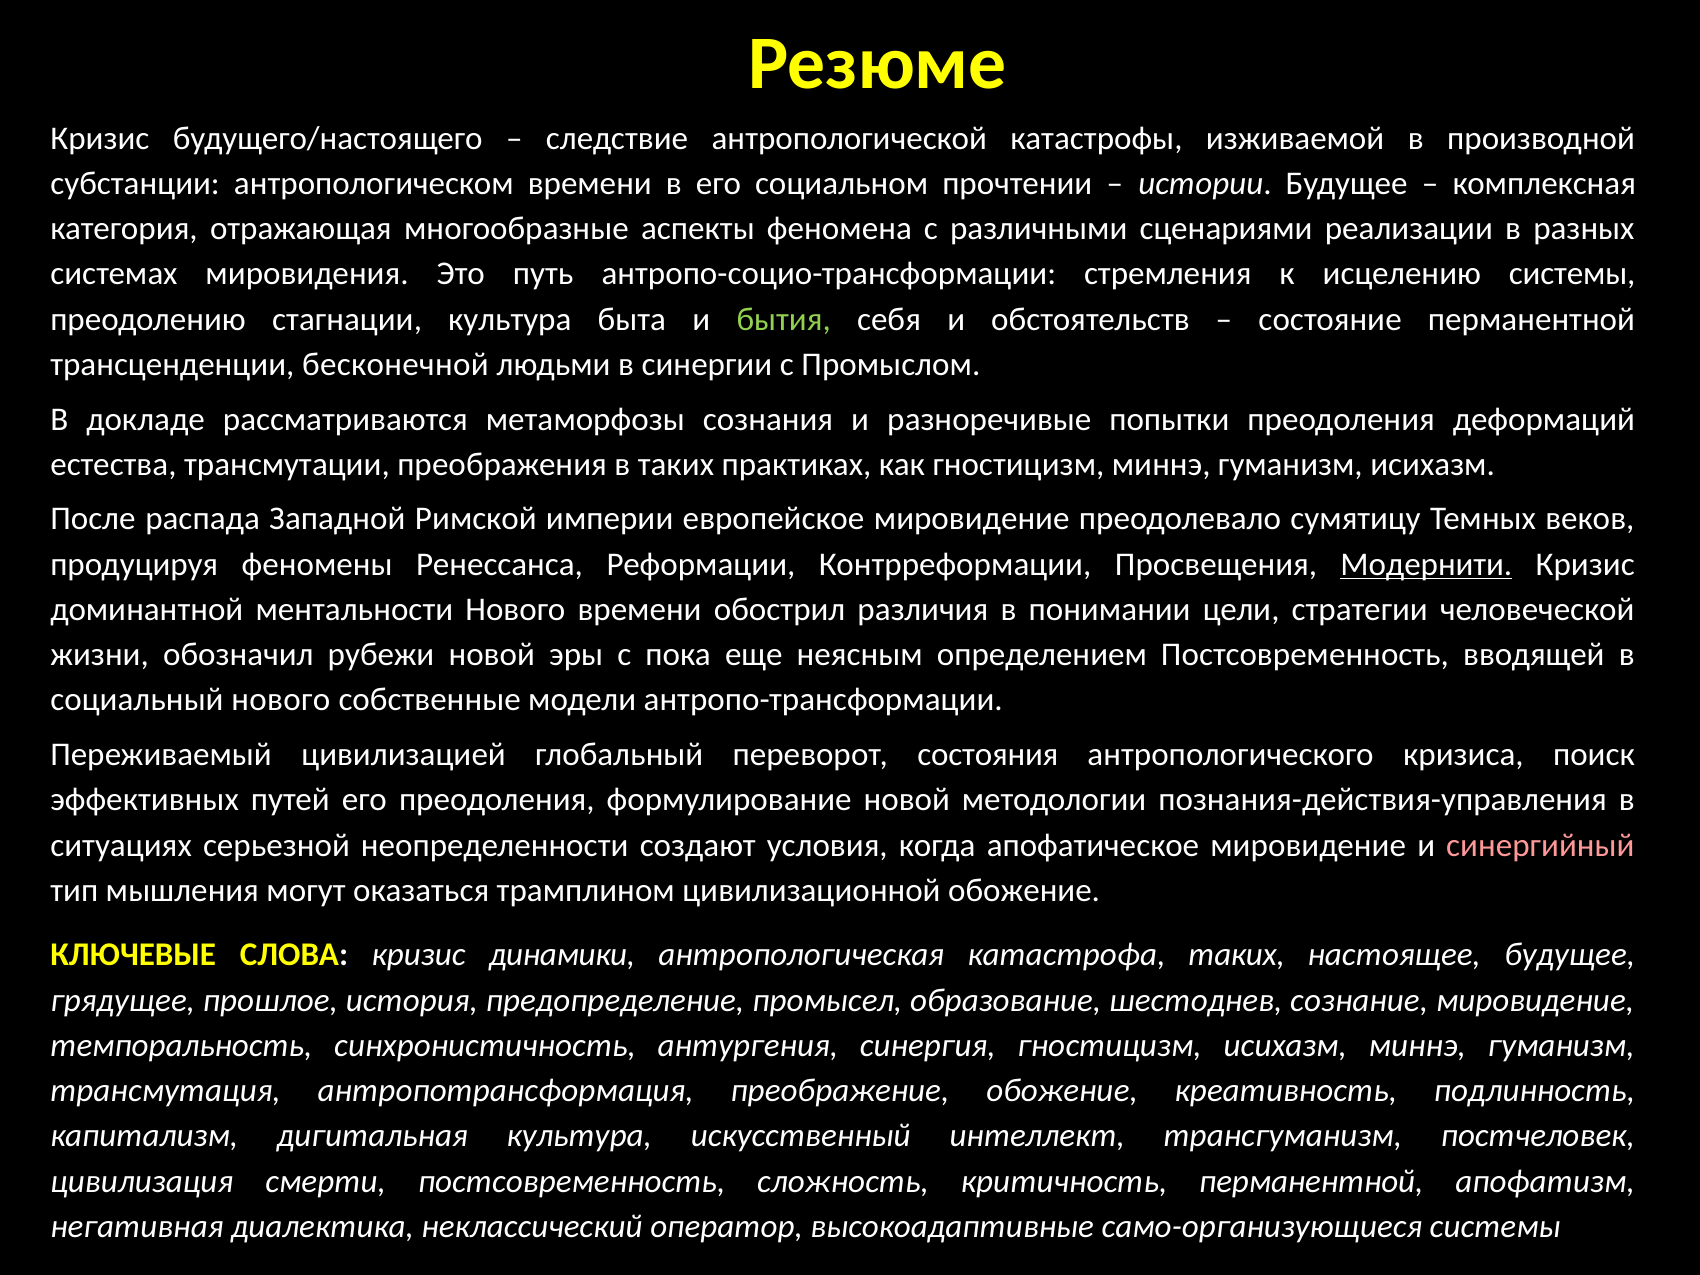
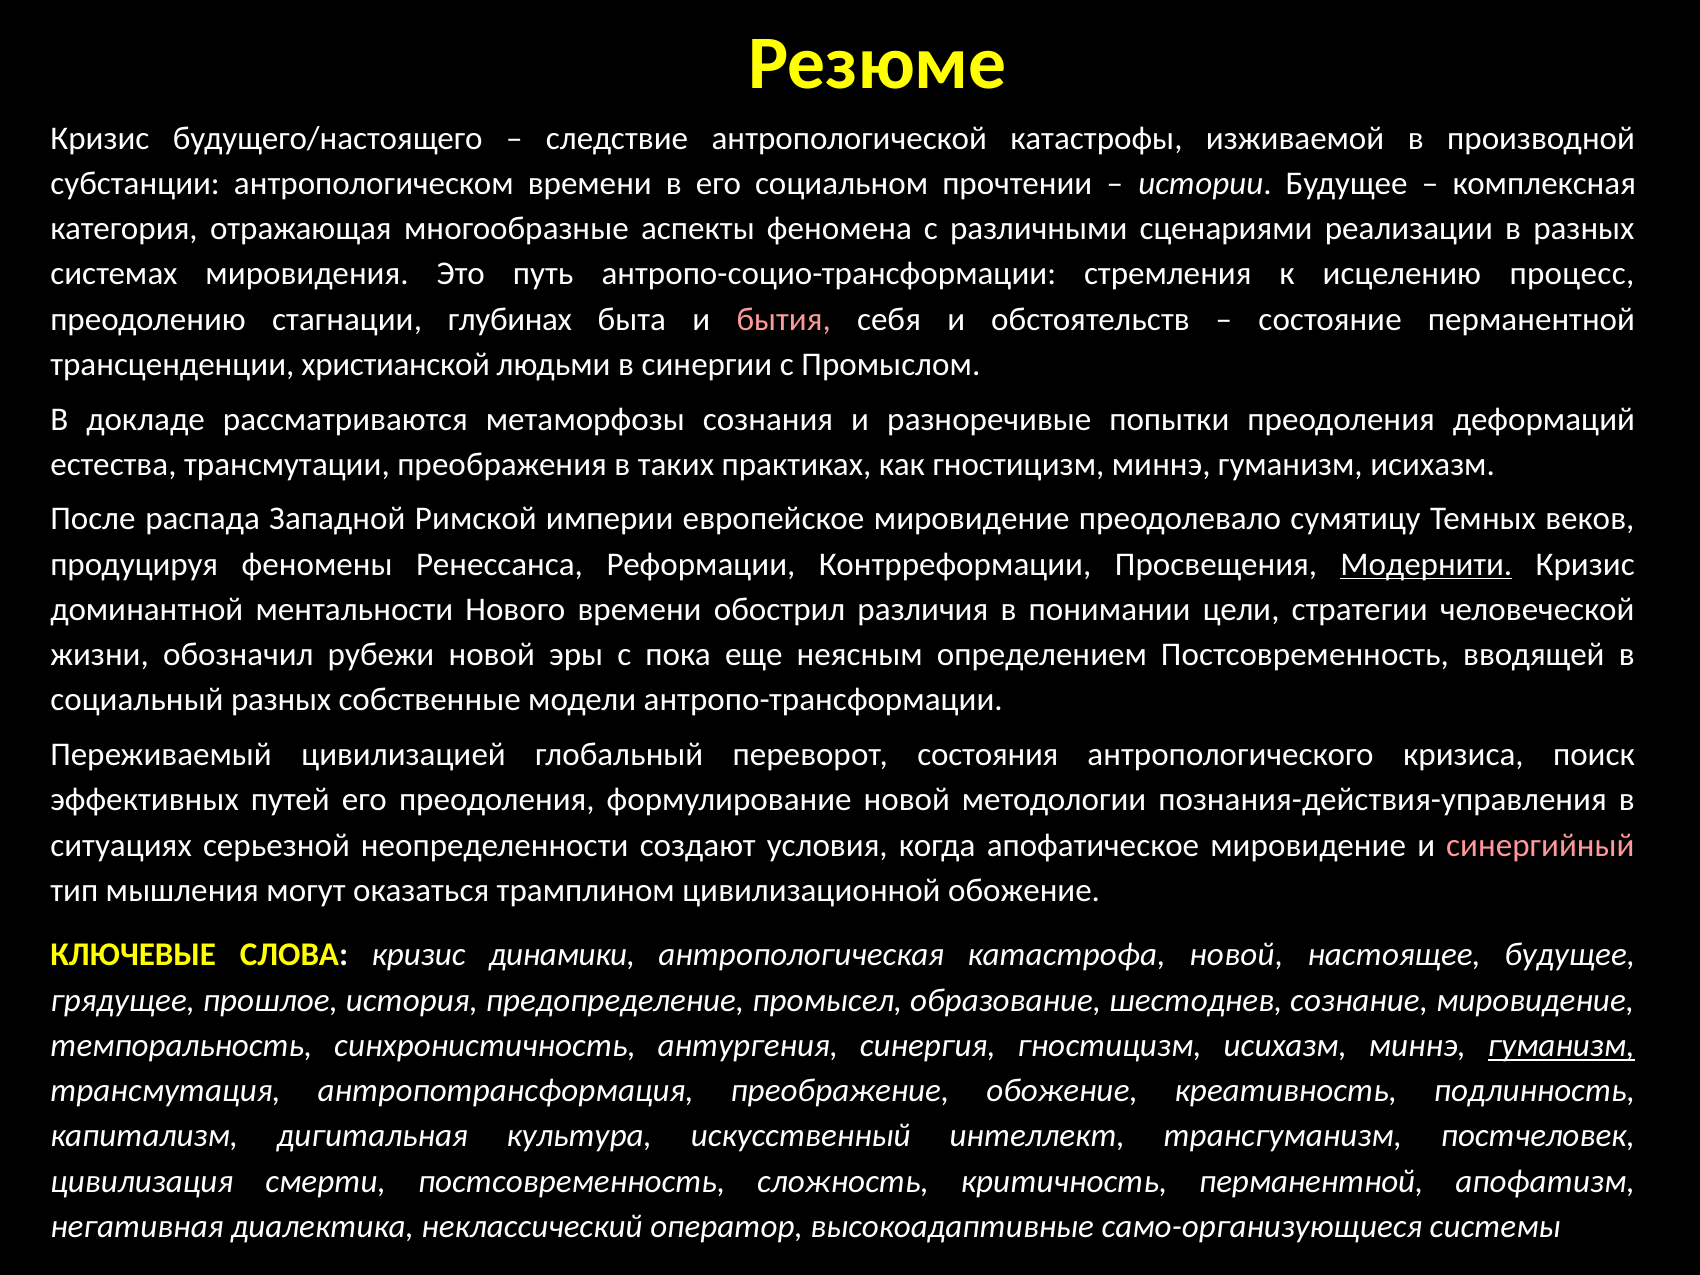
исцелению системы: системы -> процесс (1572, 274)
стагнации культура: культура -> глубинах (510, 319)
бытия colour: light green -> pink (784, 319)
бесконечной: бесконечной -> христианской (396, 364)
социальный нового: нового -> разных (281, 700)
катастрофа таких: таких -> новой (1236, 955)
гуманизм underline: none -> present (1561, 1045)
